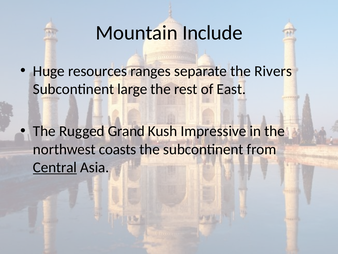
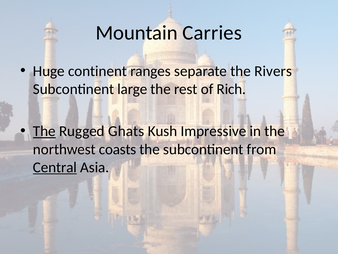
Include: Include -> Carries (212, 33)
resources: resources -> continent (98, 71)
East: East -> Rich (231, 89)
The underline: none -> present (44, 131)
Grand: Grand -> Ghats (126, 131)
